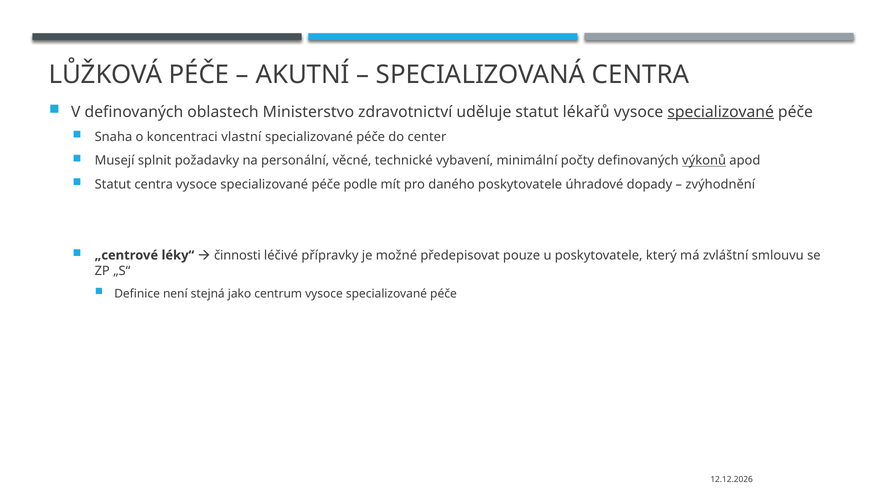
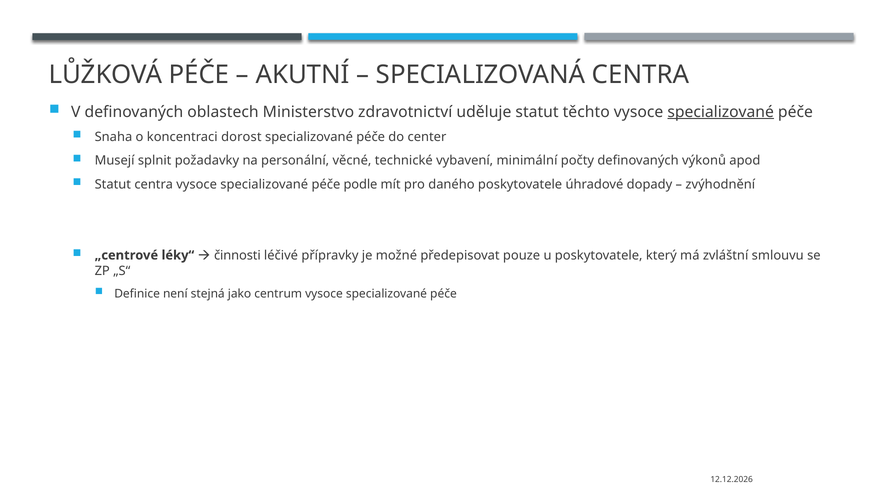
lékařů: lékařů -> těchto (586, 112)
vlastní: vlastní -> dorost (241, 137)
výkonů underline: present -> none (704, 161)
